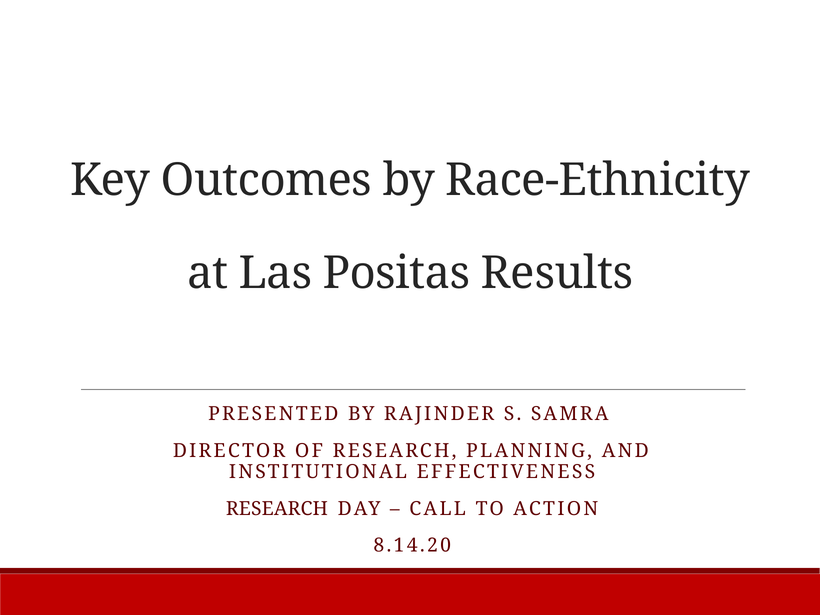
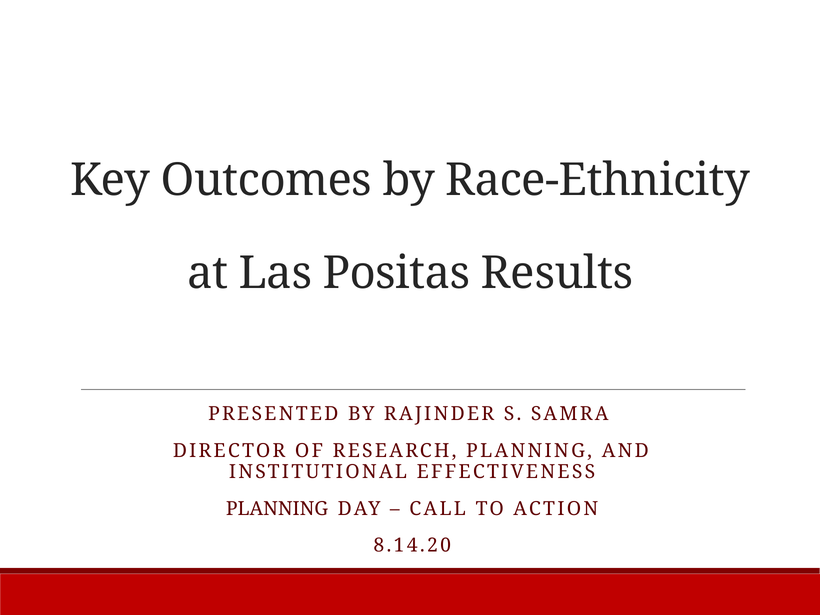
RESEARCH: RESEARCH -> PLANNING (277, 509)
